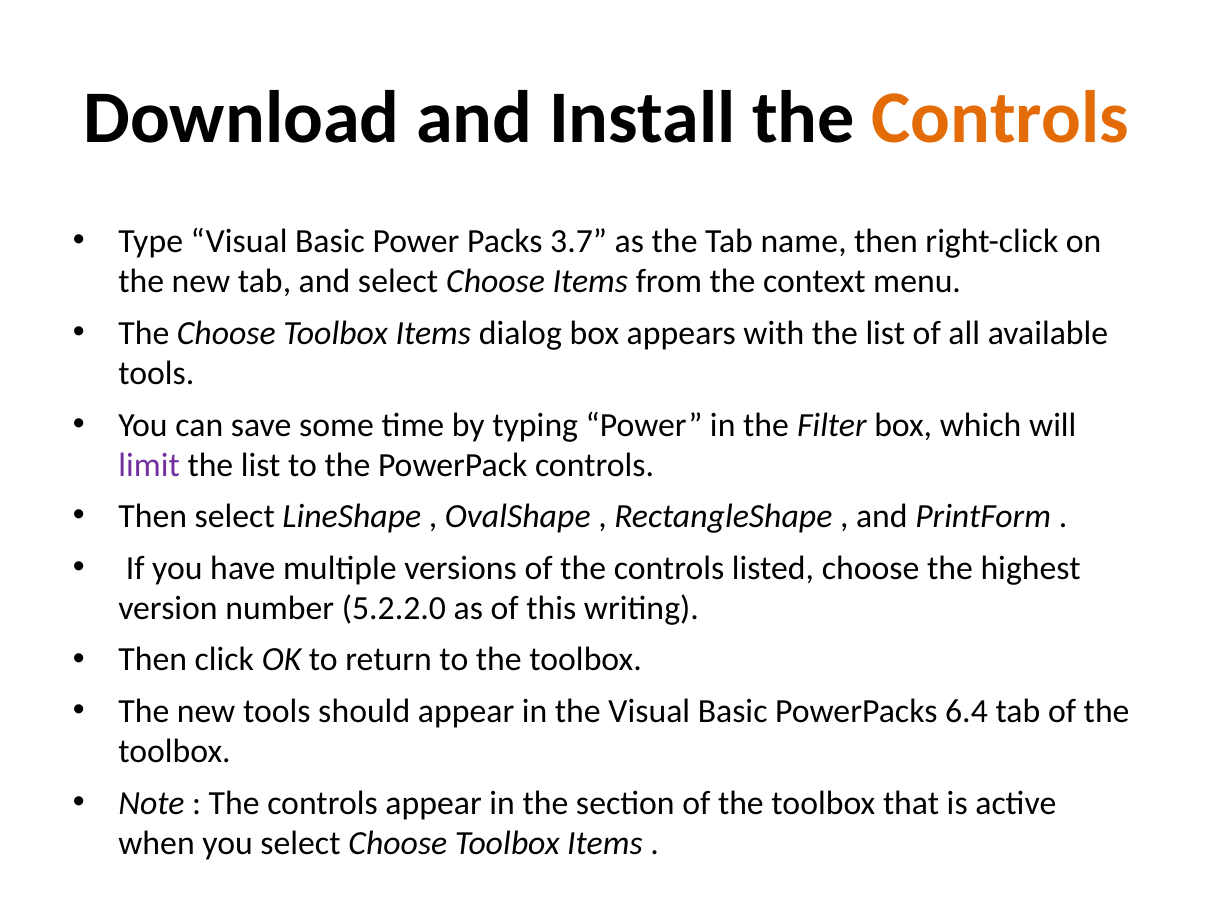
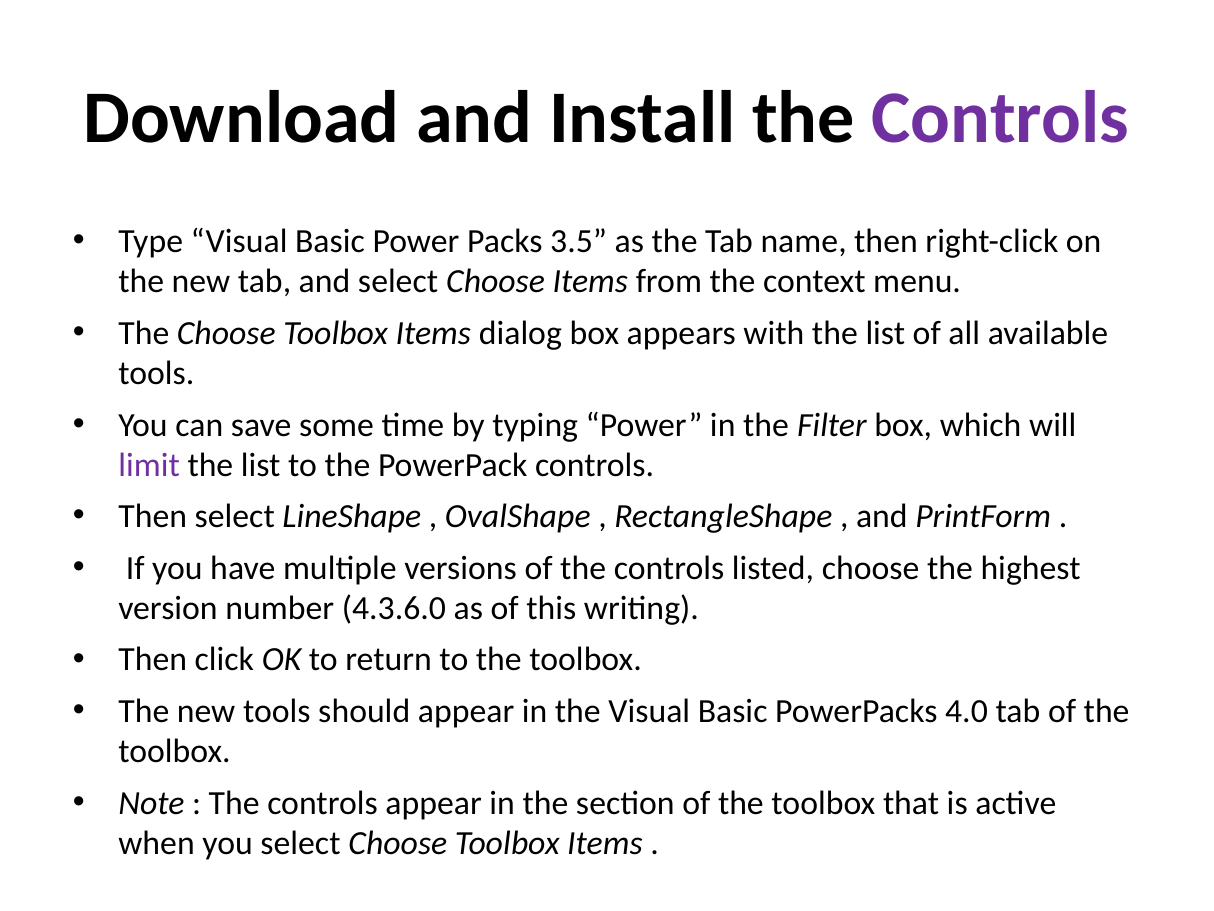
Controls colour: orange -> purple (1000, 118)
3.7: 3.7 -> 3.5 (579, 241)
5.2.2.0: 5.2.2.0 -> 4.3.6.0 (394, 608)
6.4: 6.4 -> 4.0 (966, 711)
